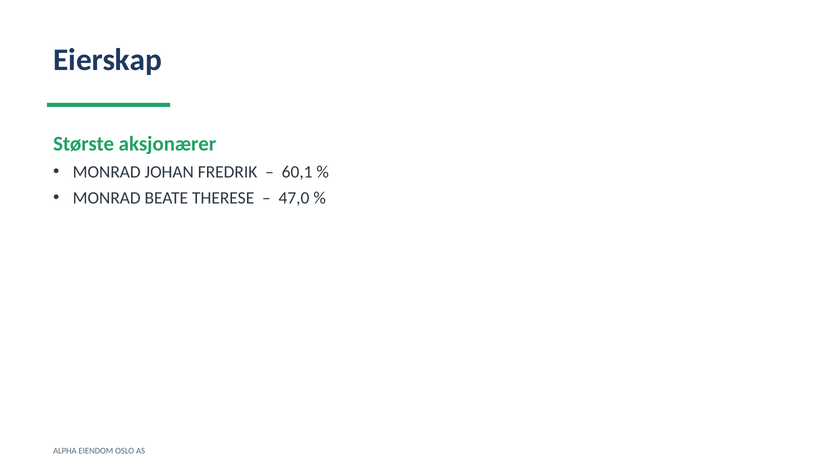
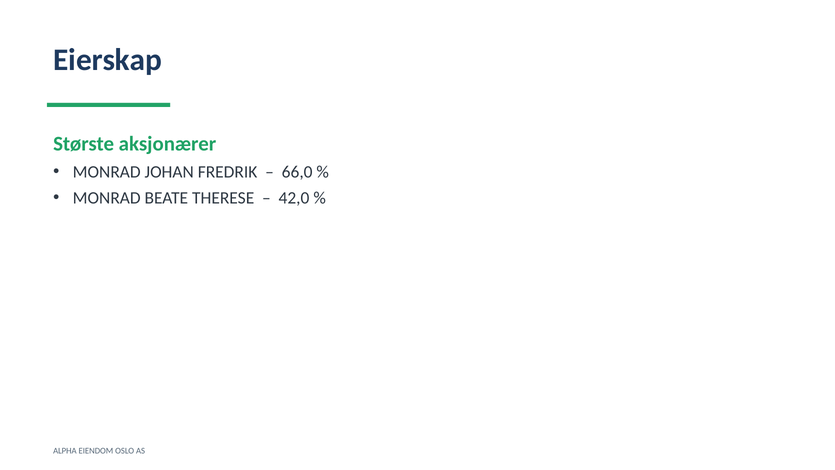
60,1: 60,1 -> 66,0 (297, 172)
47,0: 47,0 -> 42,0 (294, 198)
